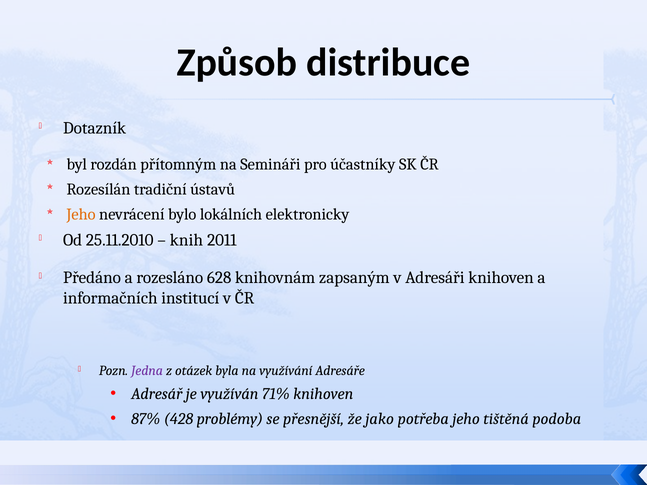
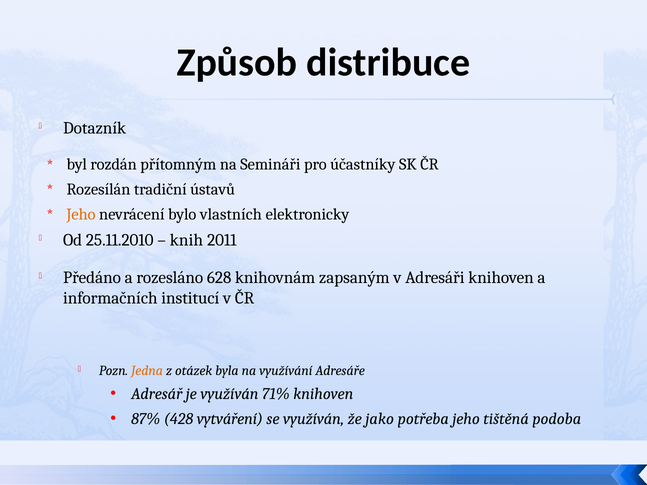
lokálních: lokálních -> vlastních (231, 214)
Jedna colour: purple -> orange (147, 371)
problémy: problémy -> vytváření (230, 419)
se přesnější: přesnější -> využíván (314, 419)
